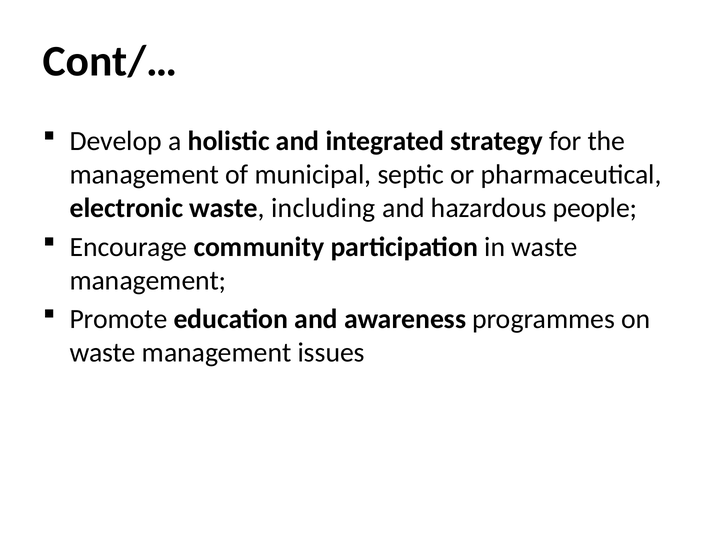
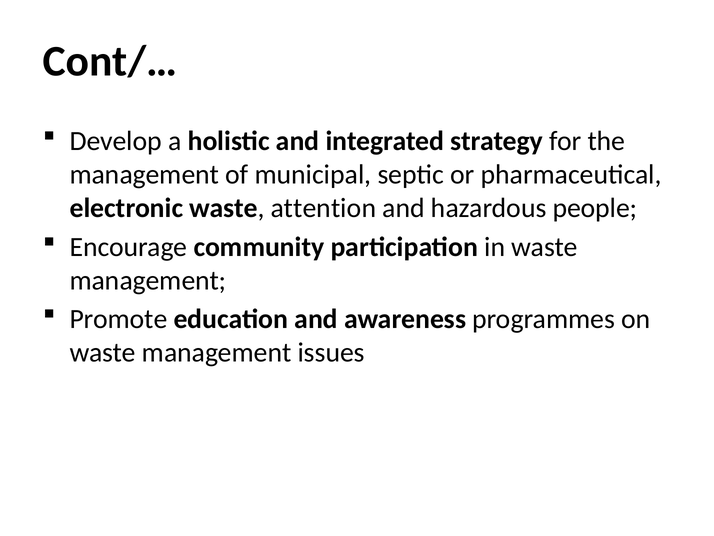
including: including -> attention (323, 208)
